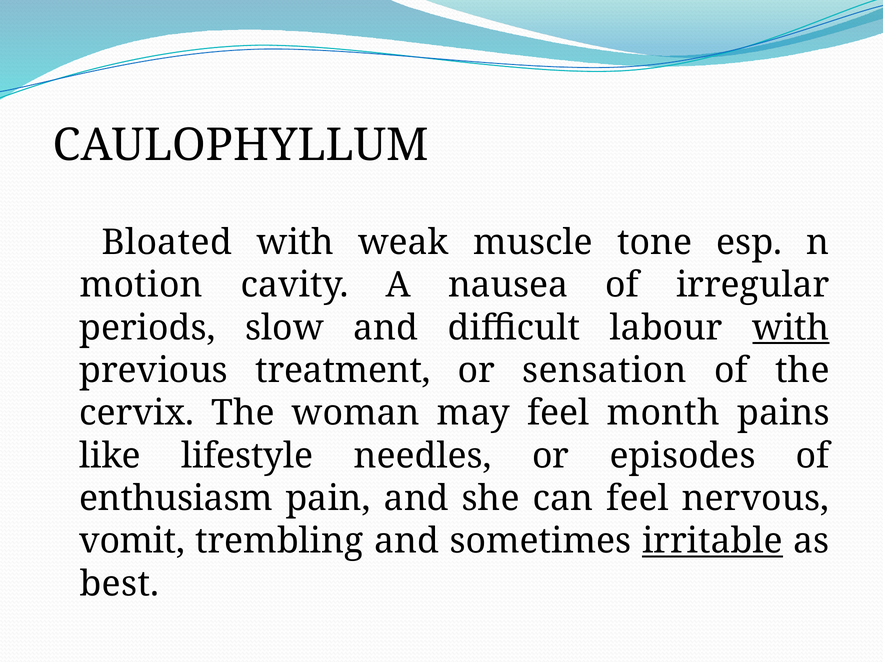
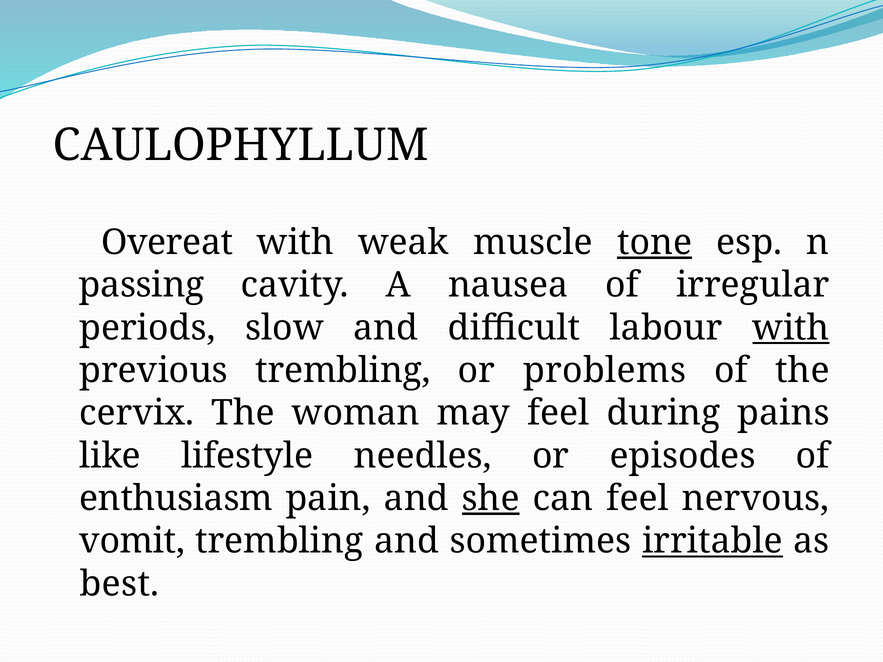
Bloated: Bloated -> Overeat (167, 243)
tone underline: none -> present (655, 243)
motion: motion -> passing (142, 285)
previous treatment: treatment -> trembling (343, 371)
sensation: sensation -> problems (605, 371)
month: month -> during (663, 413)
she underline: none -> present (491, 499)
